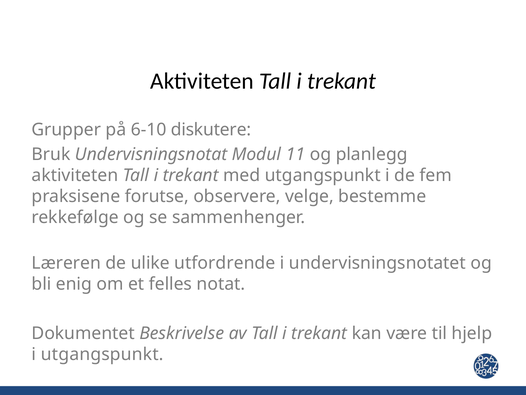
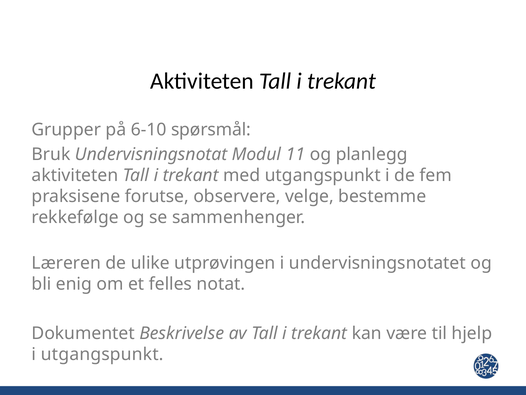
diskutere: diskutere -> spørsmål (211, 130)
utfordrende: utfordrende -> utprøvingen (225, 263)
